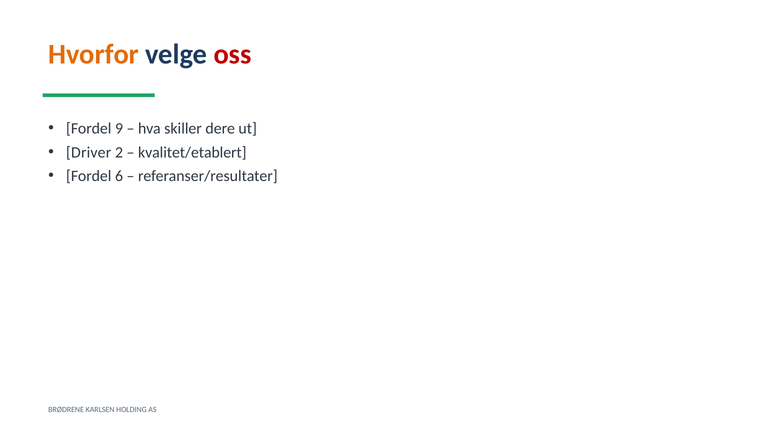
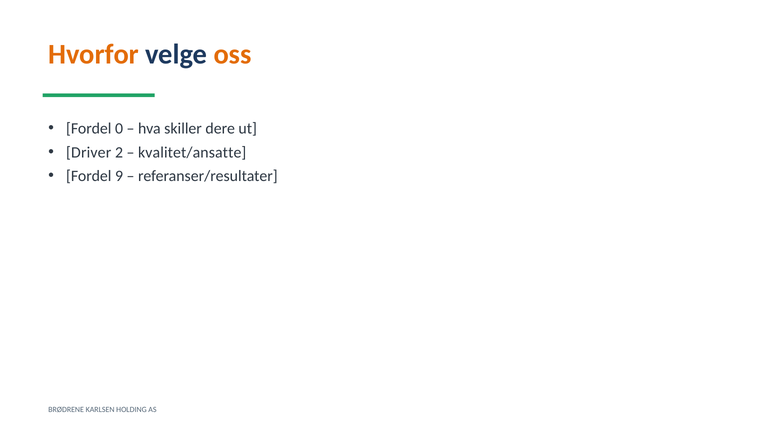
oss colour: red -> orange (233, 54)
9: 9 -> 0 (119, 129)
kvalitet/etablert: kvalitet/etablert -> kvalitet/ansatte (192, 152)
6: 6 -> 9 (119, 176)
